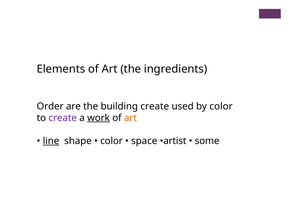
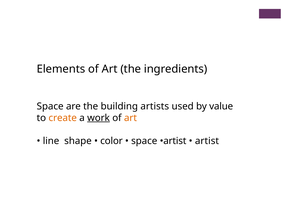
Order: Order -> Space (50, 106)
building create: create -> artists (155, 106)
by color: color -> value (221, 106)
create colour: purple -> orange (63, 118)
line underline: present -> none (51, 141)
some: some -> artist (207, 141)
